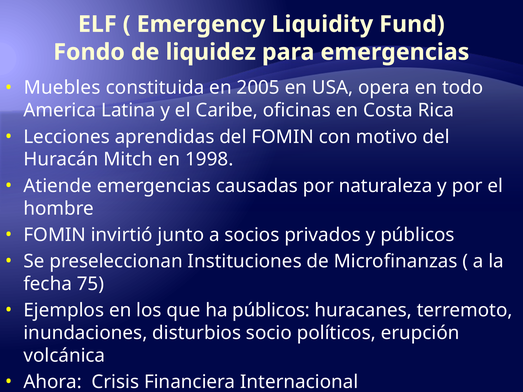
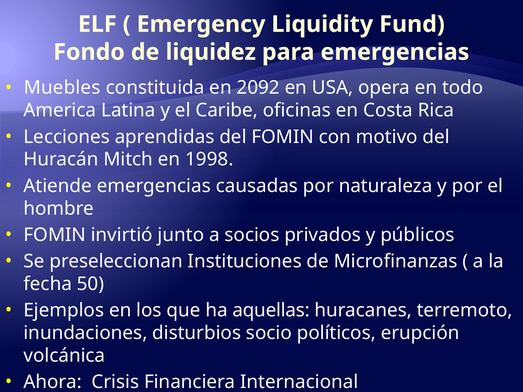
2005: 2005 -> 2092 (258, 88)
75: 75 -> 50 (90, 284)
ha públicos: públicos -> aquellas (271, 310)
